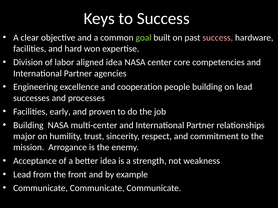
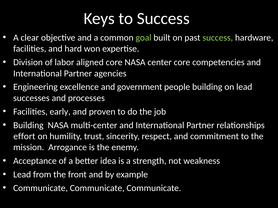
success colour: pink -> light green (218, 38)
aligned idea: idea -> core (114, 62)
cooperation: cooperation -> government (140, 87)
major: major -> effort (24, 137)
